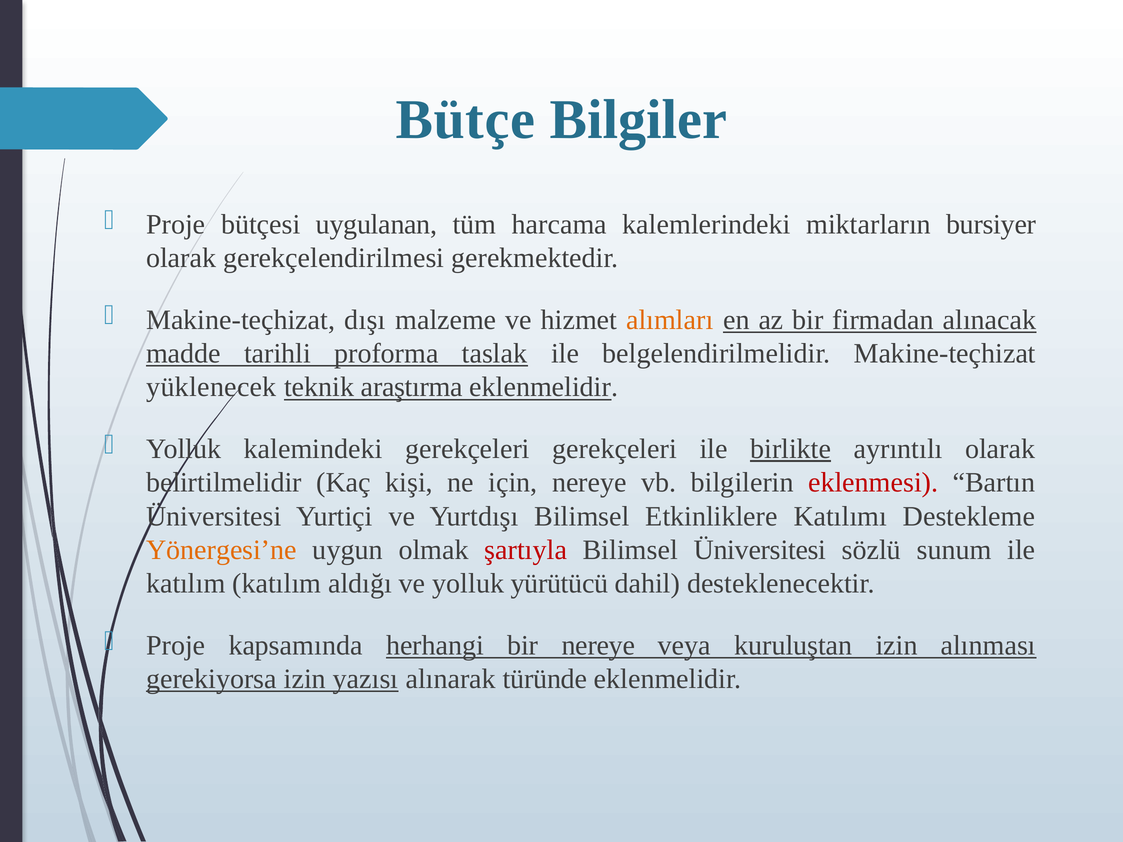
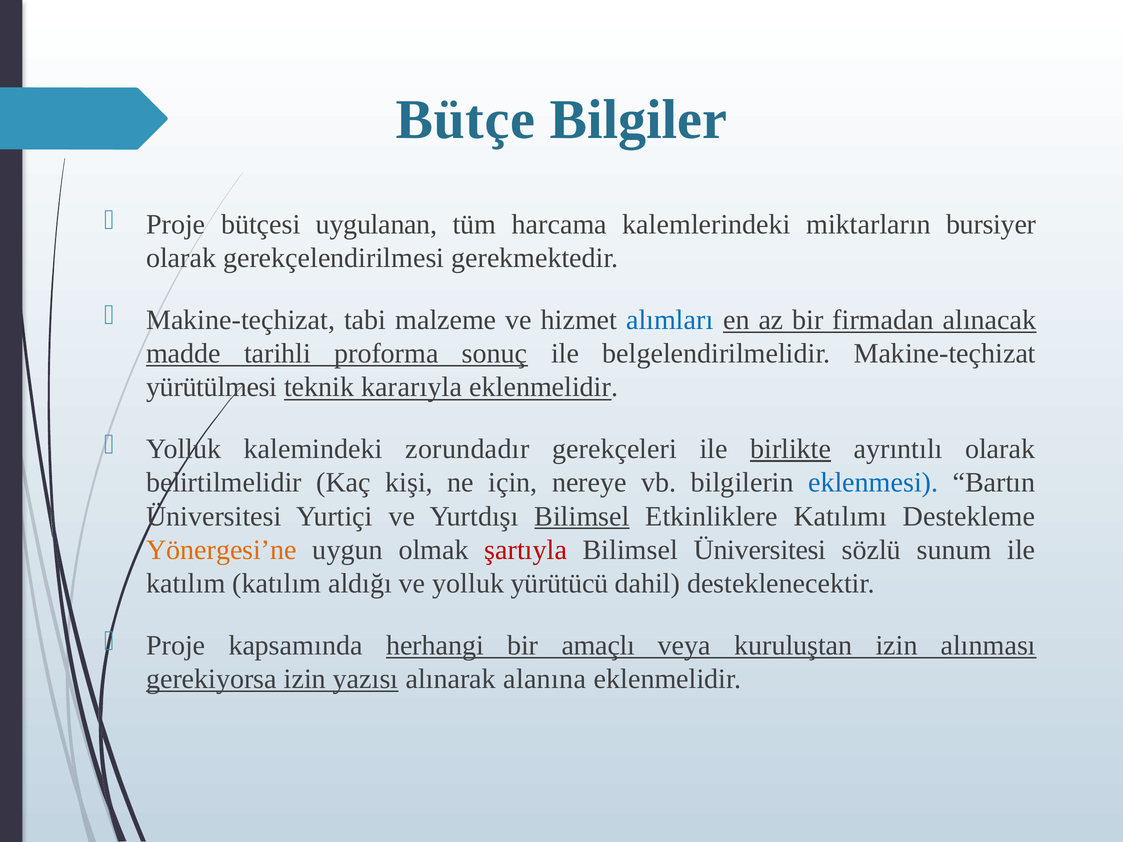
dışı: dışı -> tabi (365, 320)
alımları colour: orange -> blue (670, 320)
taslak: taslak -> sonuç (495, 354)
yüklenecek: yüklenecek -> yürütülmesi (212, 387)
araştırma: araştırma -> kararıyla (412, 387)
kalemindeki gerekçeleri: gerekçeleri -> zorundadır (467, 449)
eklenmesi colour: red -> blue (873, 483)
Bilimsel underline: none -> present (582, 516)
bir nereye: nereye -> amaçlı (598, 646)
türünde: türünde -> alanına (545, 679)
